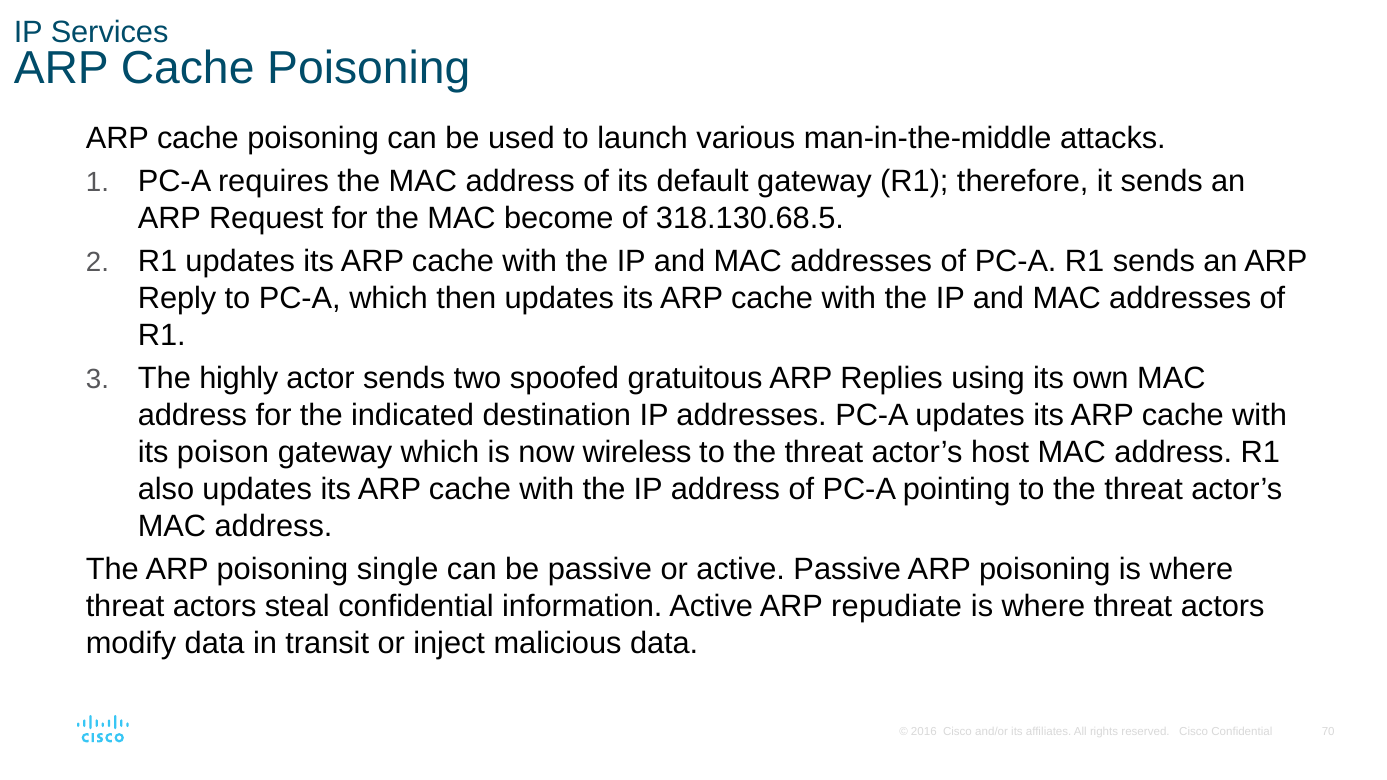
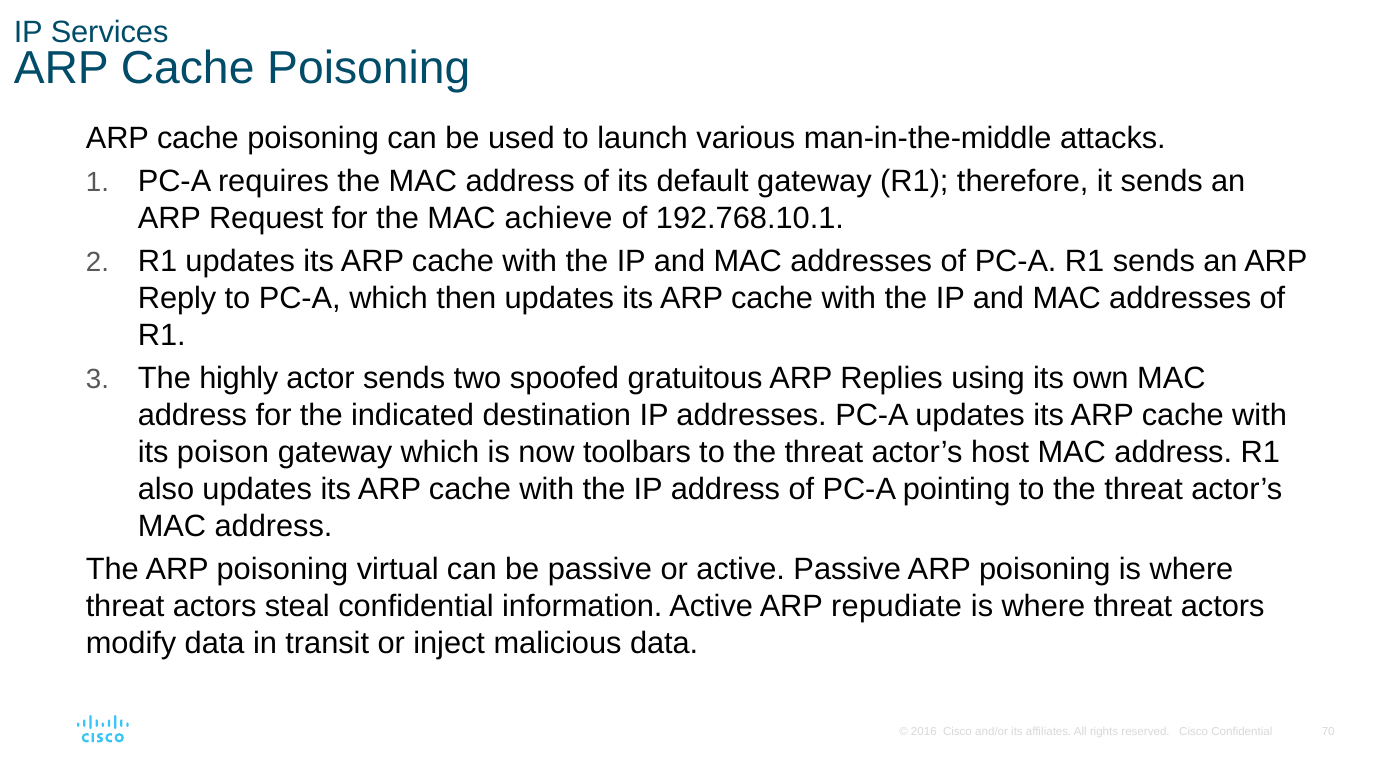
become: become -> achieve (559, 219)
318.130.68.5: 318.130.68.5 -> 192.768.10.1 (750, 219)
wireless: wireless -> toolbars (637, 453)
single: single -> virtual (398, 570)
